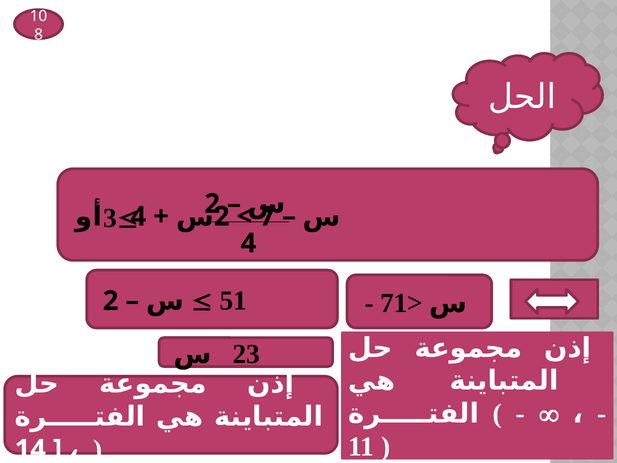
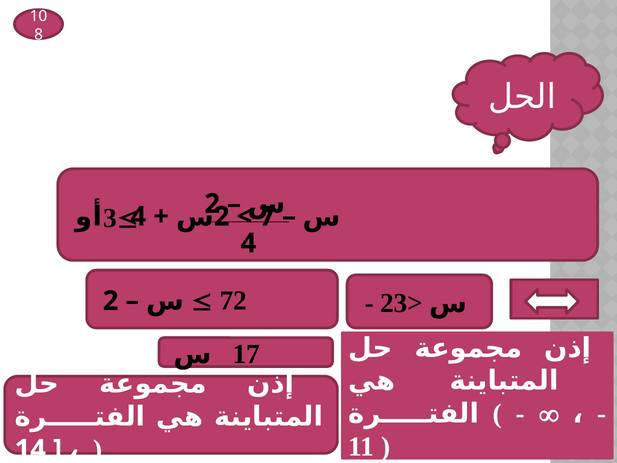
71>: 71> -> 23> (401, 303)
51: 51 -> 72 (233, 301)
23: 23 -> 17 (246, 354)
